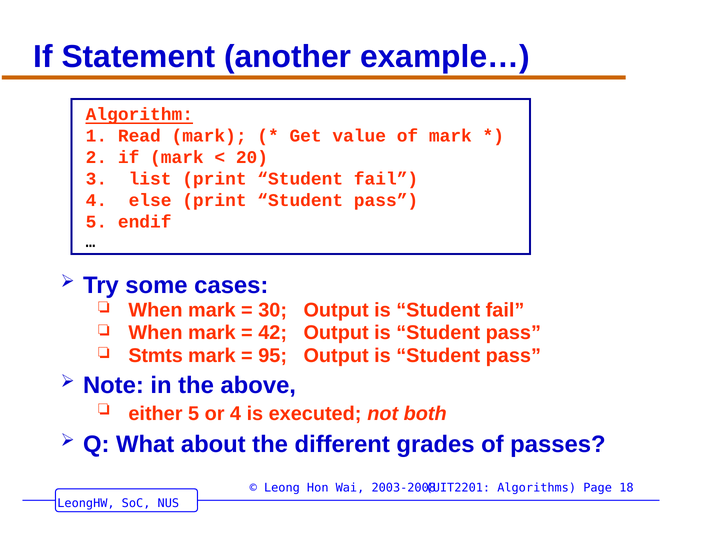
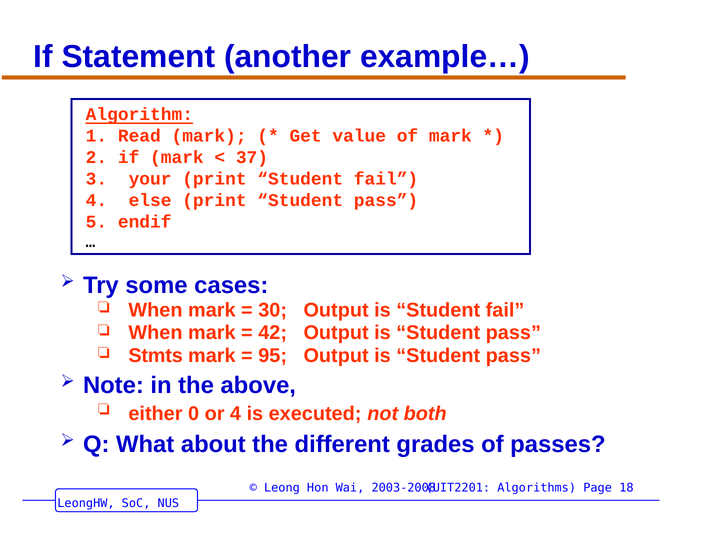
20: 20 -> 37 (252, 158)
list: list -> your (150, 179)
either 5: 5 -> 0 (194, 414)
